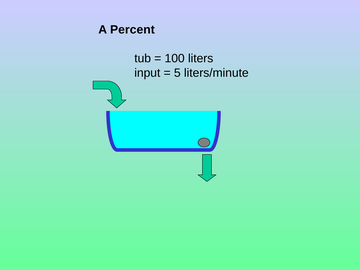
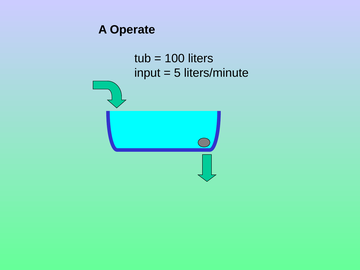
Percent: Percent -> Operate (133, 30)
